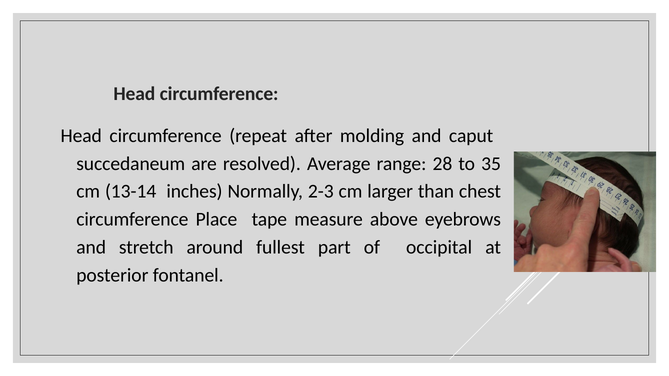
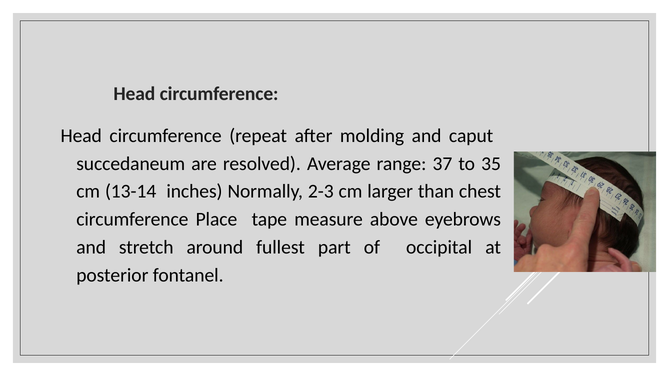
28: 28 -> 37 (442, 164)
